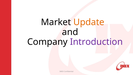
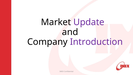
Update colour: orange -> purple (89, 22)
